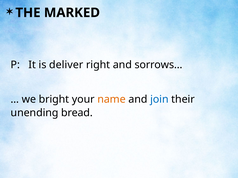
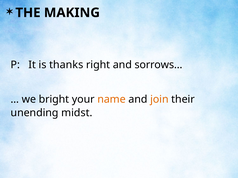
MARKED: MARKED -> MAKING (72, 13)
deliver: deliver -> thanks (66, 65)
join colour: blue -> orange (159, 99)
bread: bread -> midst (77, 113)
